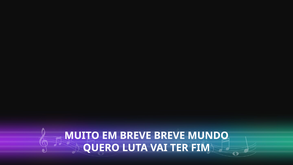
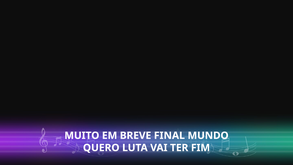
BREVE BREVE: BREVE -> FINAL (169, 135)
